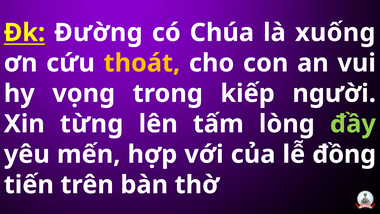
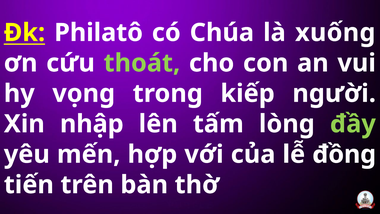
Đường: Đường -> Philatô (99, 33)
thoát colour: yellow -> light green (142, 63)
từng: từng -> nhập (92, 124)
